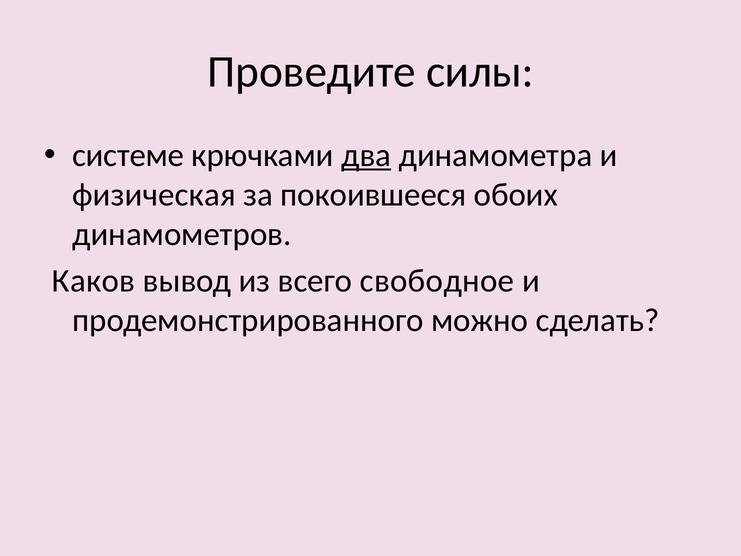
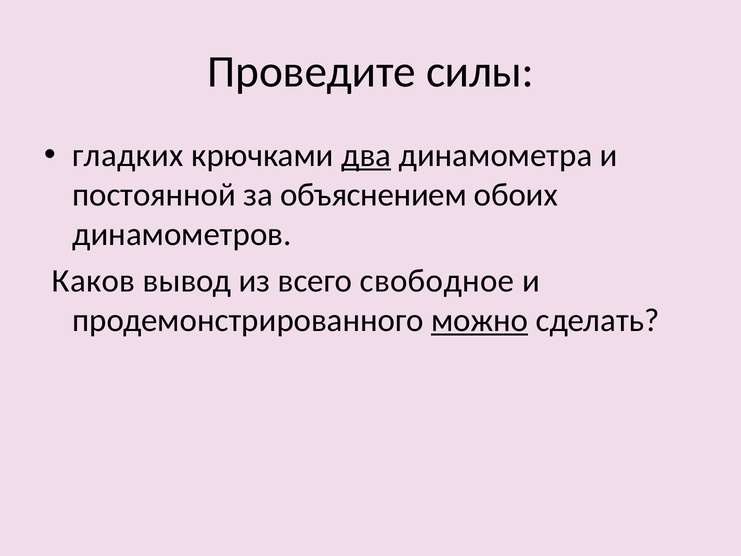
системе: системе -> гладких (128, 155)
физическая: физическая -> постоянной (154, 195)
покоившееся: покоившееся -> объяснением (373, 195)
можно underline: none -> present (480, 320)
